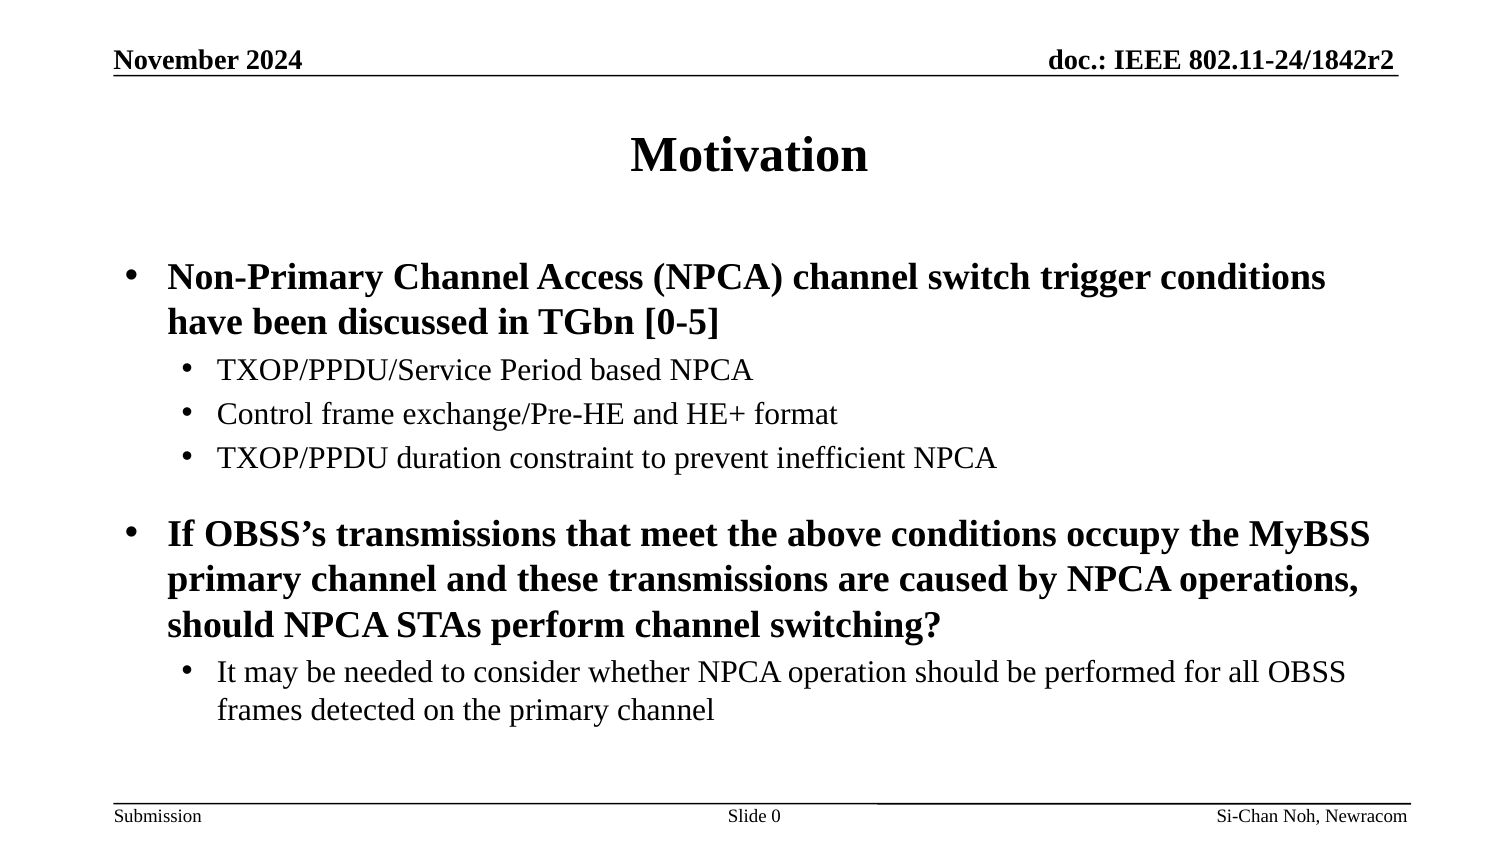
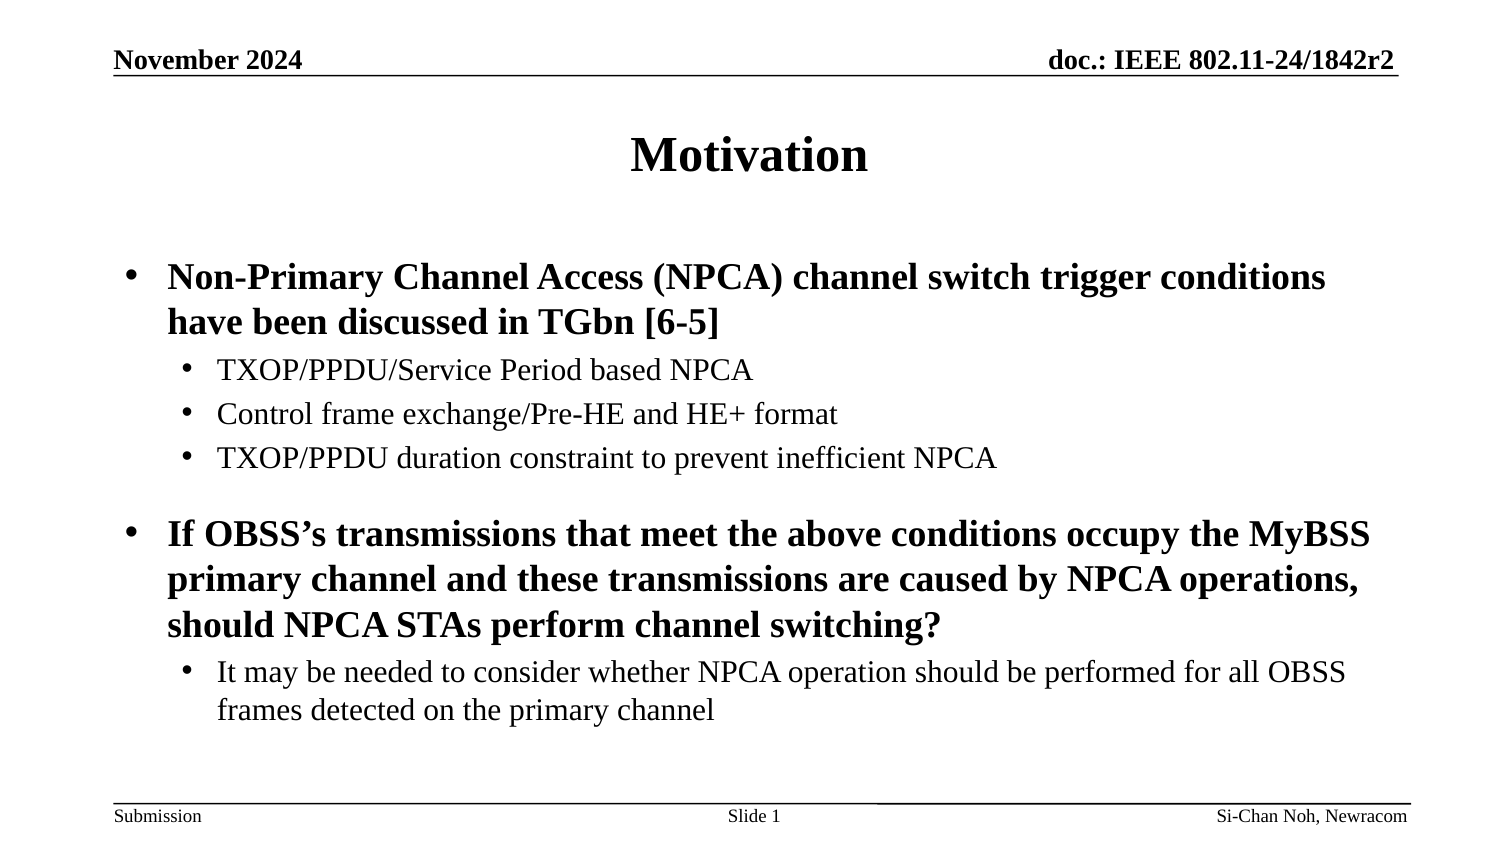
0-5: 0-5 -> 6-5 (682, 322)
0: 0 -> 1 (776, 816)
